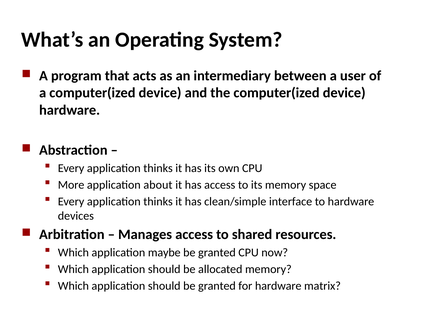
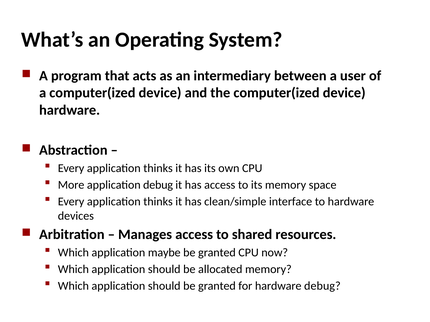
application about: about -> debug (158, 185)
hardware matrix: matrix -> debug (322, 286)
